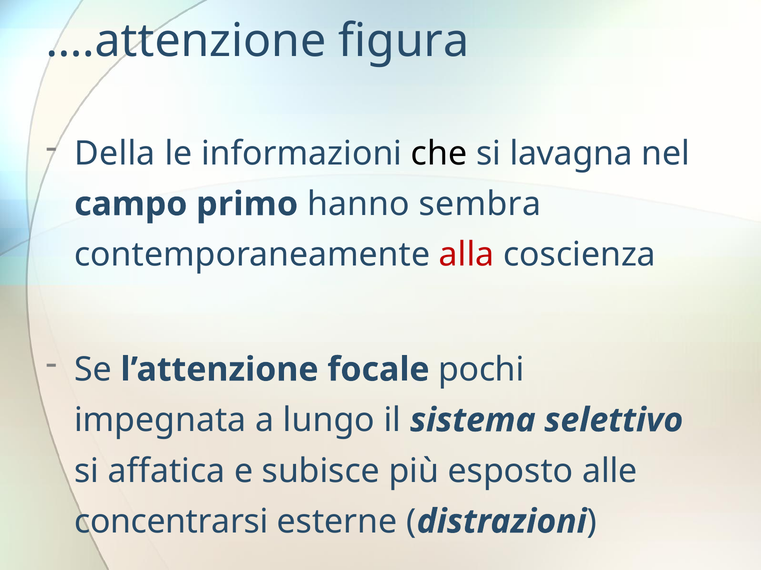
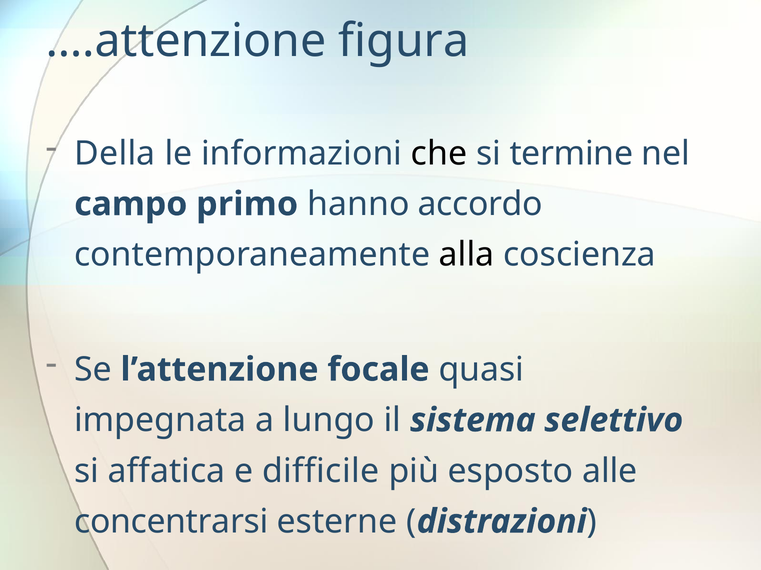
lavagna: lavagna -> termine (571, 154)
sembra: sembra -> accordo (480, 204)
alla colour: red -> black (467, 255)
pochi: pochi -> quasi (481, 370)
subisce: subisce -> difficile (321, 471)
